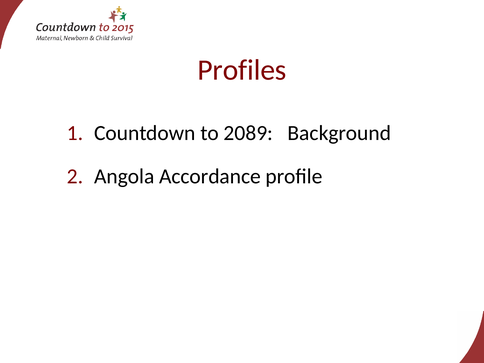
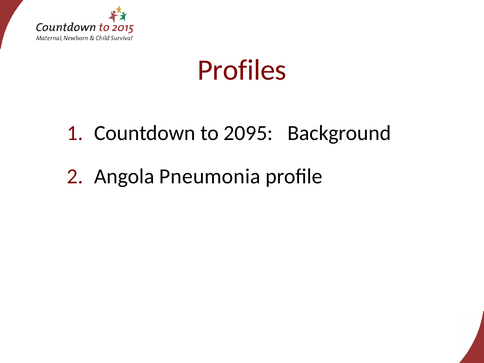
2089: 2089 -> 2095 (248, 133)
Accordance: Accordance -> Pneumonia (210, 176)
